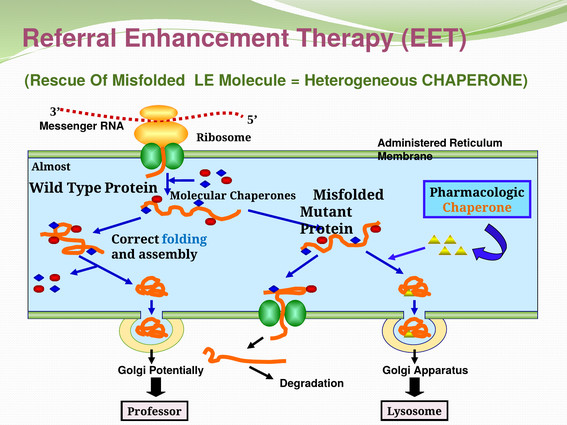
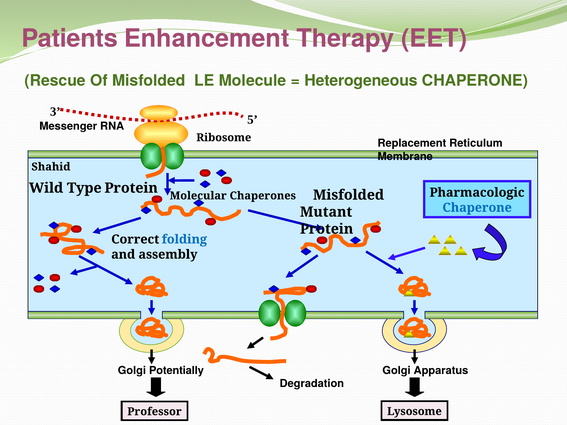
Referral: Referral -> Patients (70, 39)
Administered: Administered -> Replacement (412, 143)
Almost: Almost -> Shahid (51, 167)
Chaperone colour: orange -> blue (477, 208)
